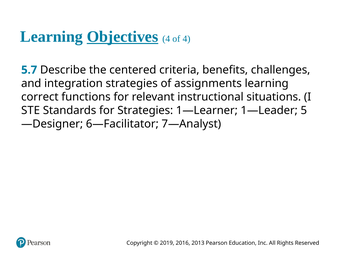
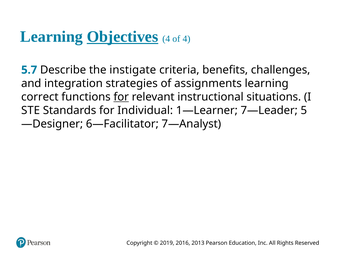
centered: centered -> instigate (133, 70)
for underline: none -> present (121, 97)
for Strategies: Strategies -> Individual (145, 110)
1—Leader: 1—Leader -> 7—Leader (269, 110)
